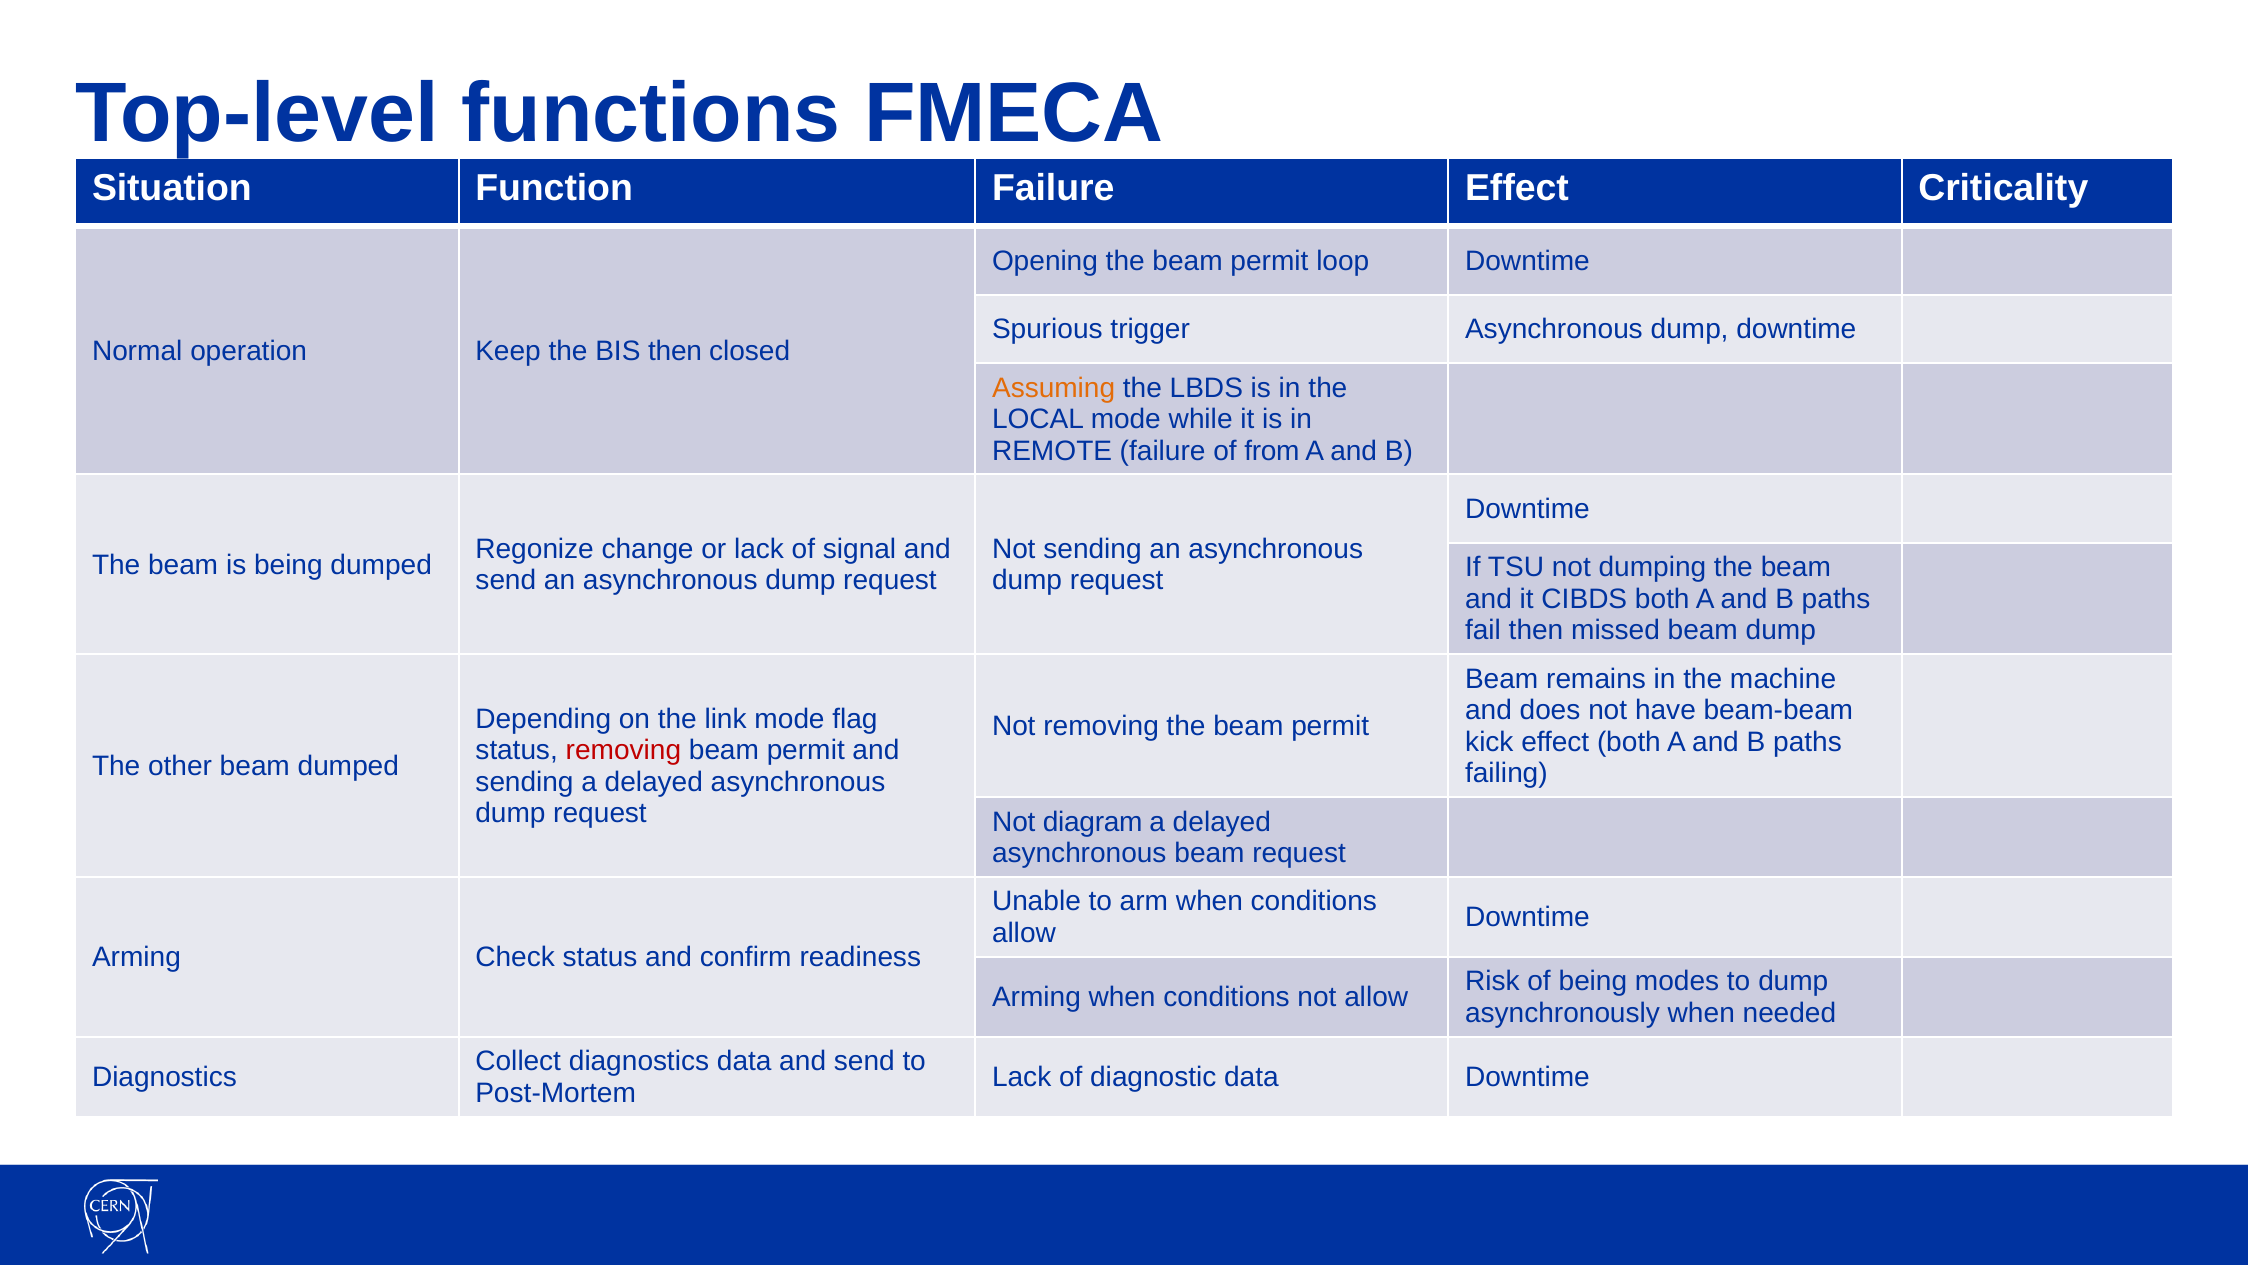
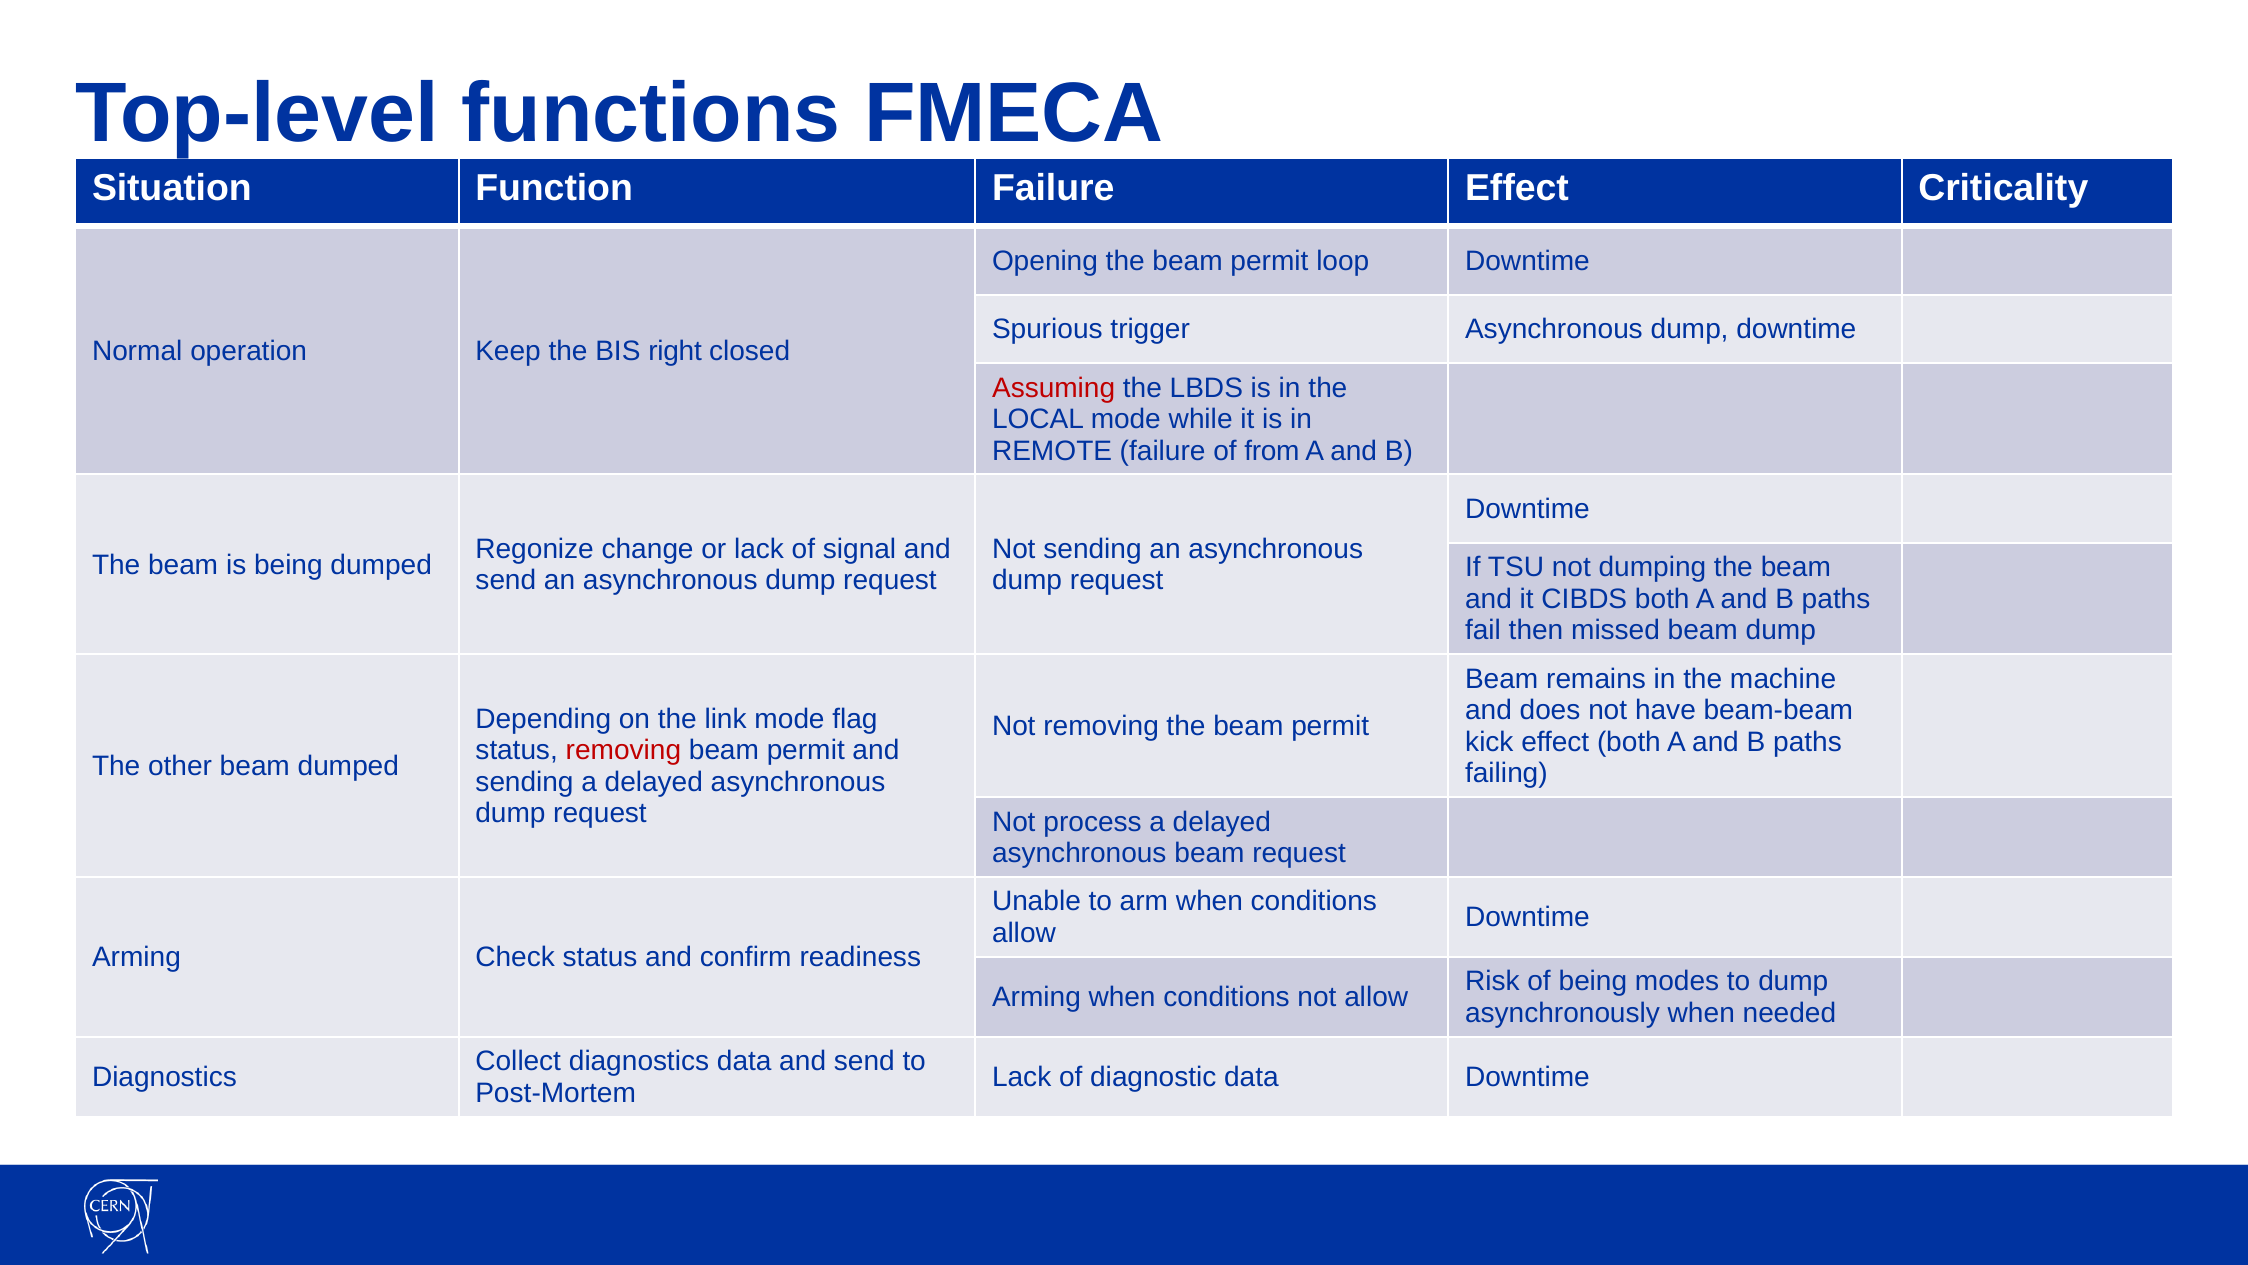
BIS then: then -> right (675, 351)
Assuming colour: orange -> red (1054, 388)
diagram: diagram -> process (1093, 821)
